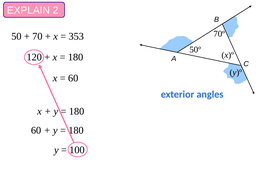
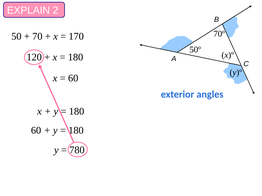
353: 353 -> 170 (76, 36)
100: 100 -> 780 (77, 150)
